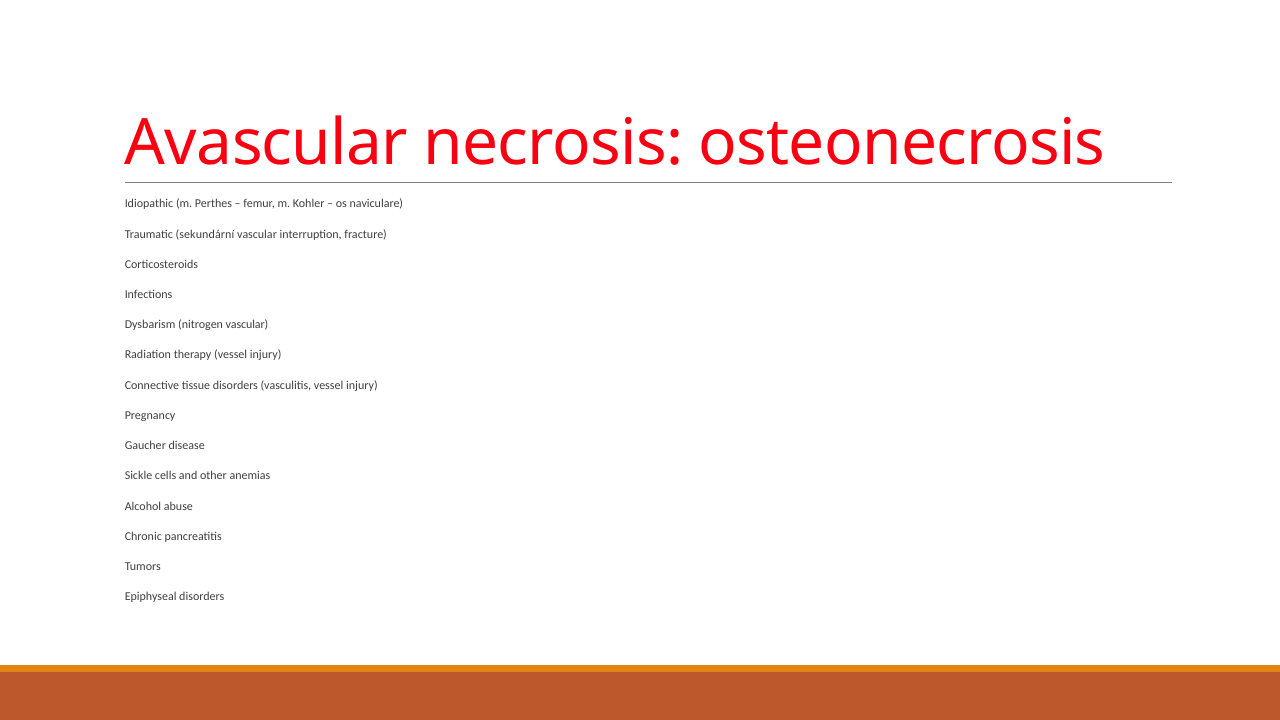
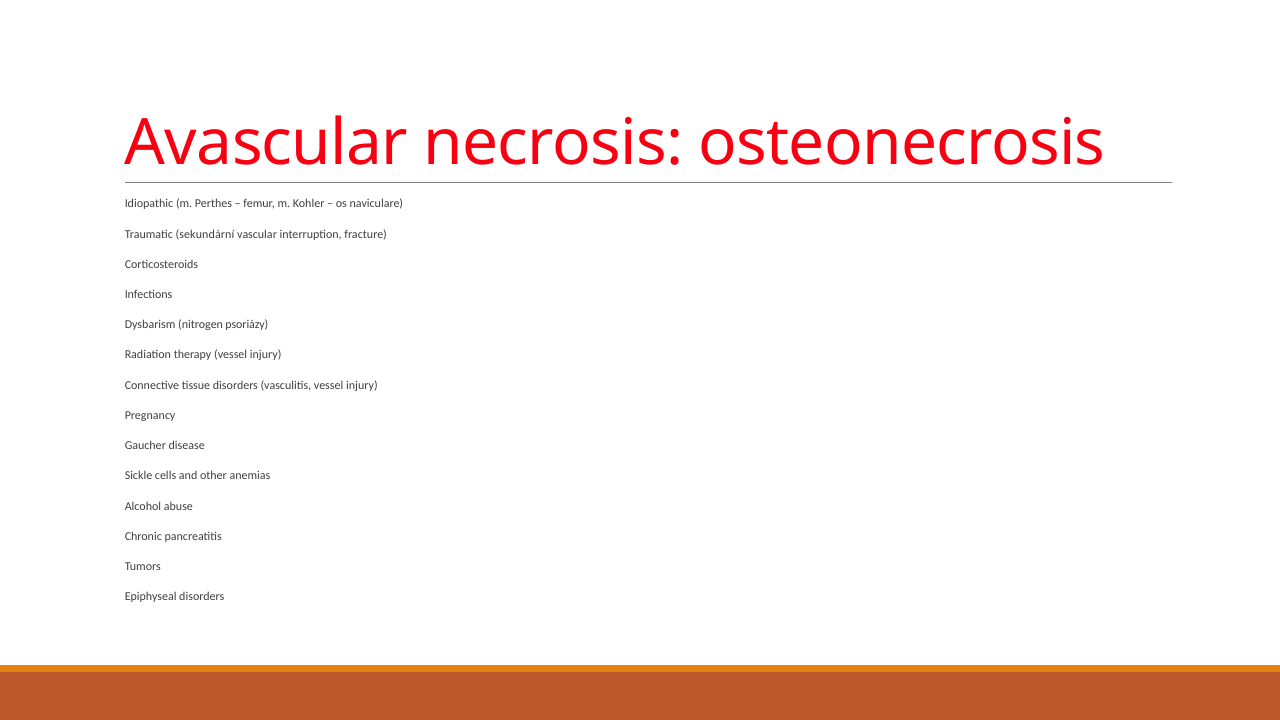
nitrogen vascular: vascular -> psoriázy (247, 325)
